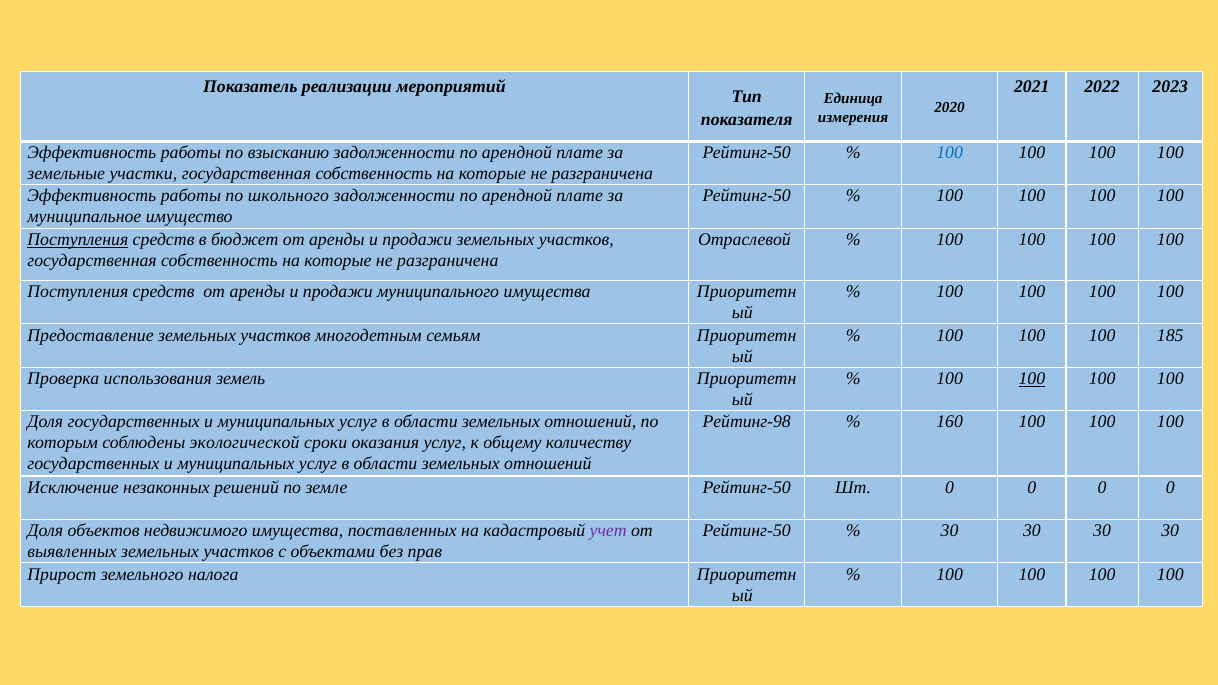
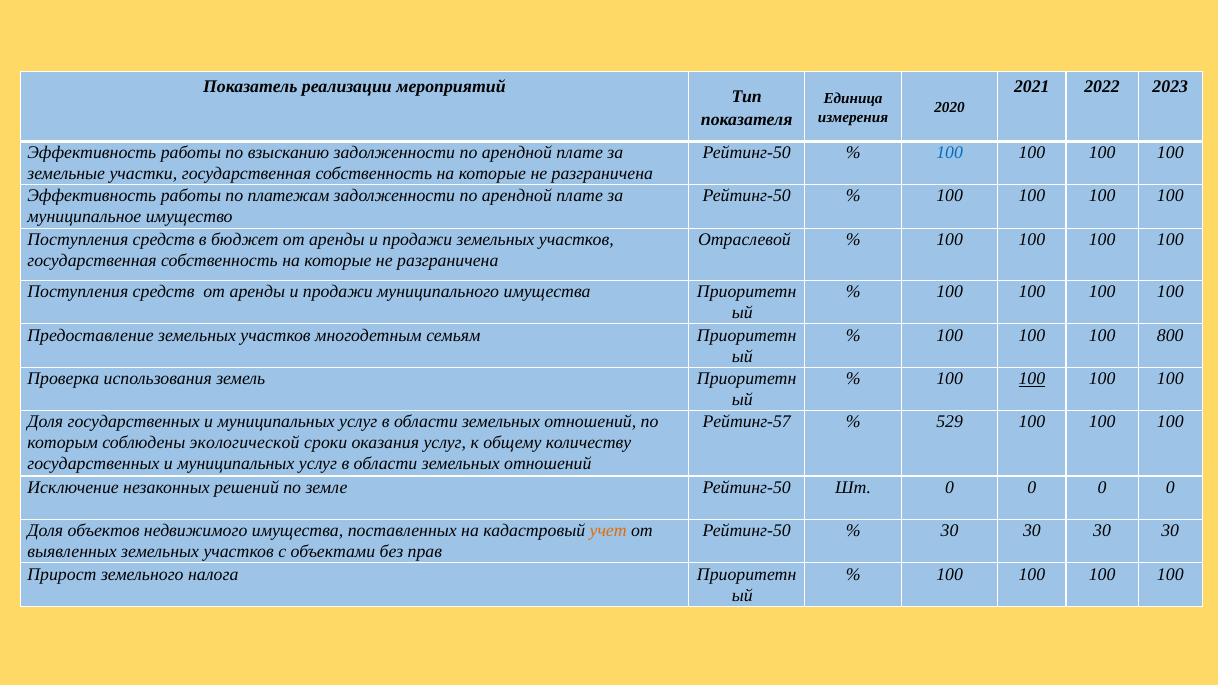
школьного: школьного -> платежам (289, 196)
Поступления underline: present -> none (78, 240)
185: 185 -> 800 (1170, 335)
Рейтинг-98: Рейтинг-98 -> Рейтинг-57 (747, 422)
160: 160 -> 529 (950, 422)
учет colour: purple -> orange (608, 531)
